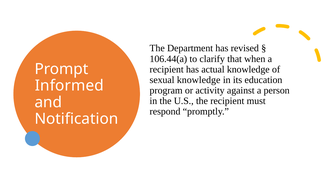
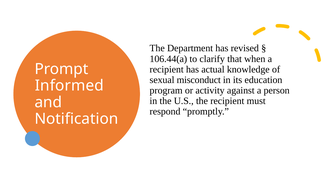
sexual knowledge: knowledge -> misconduct (199, 80)
